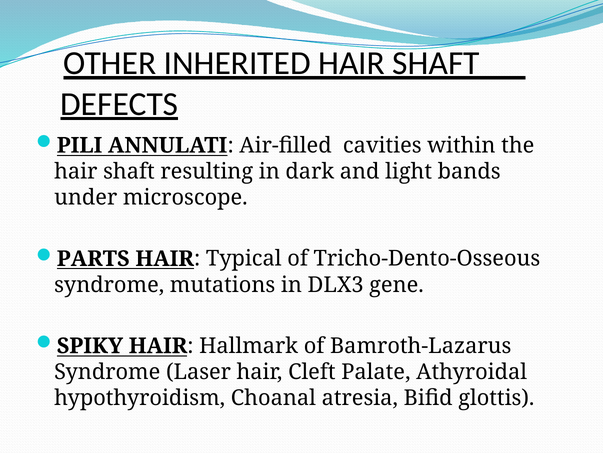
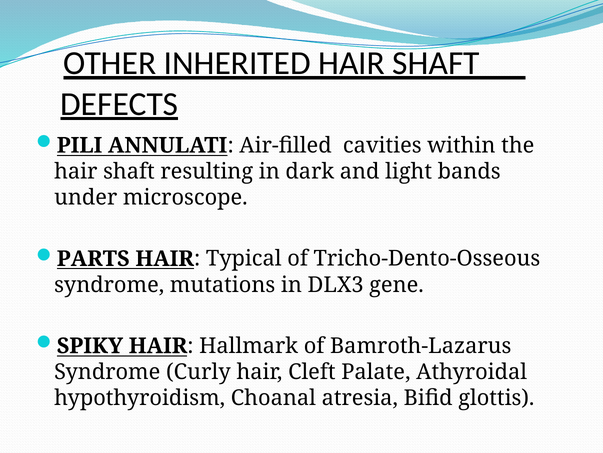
Laser: Laser -> Curly (198, 371)
